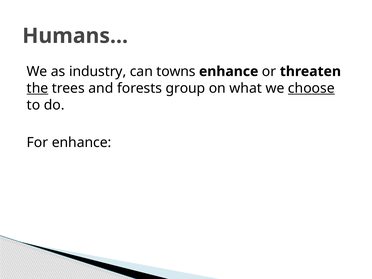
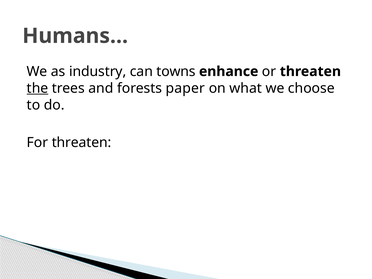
group: group -> paper (185, 88)
choose underline: present -> none (311, 88)
For enhance: enhance -> threaten (82, 143)
